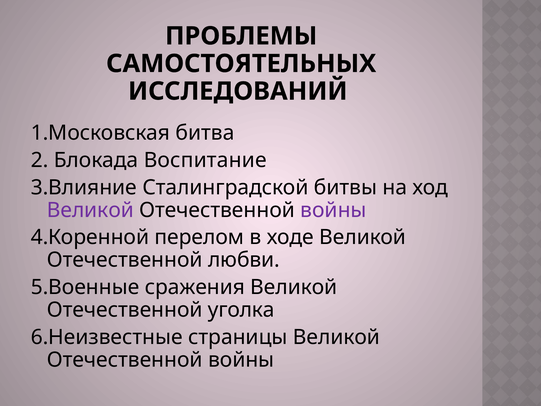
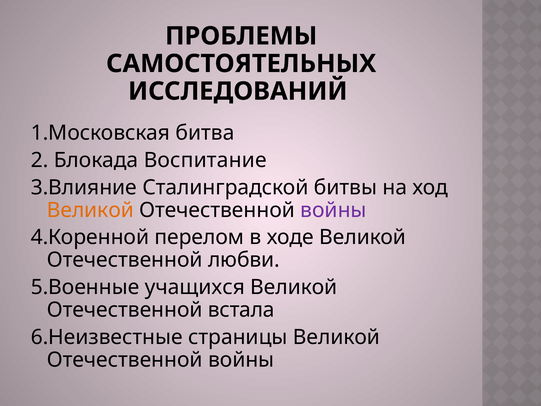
Великой colour: purple -> orange (90, 210)
сражения: сражения -> учащихся (195, 287)
уголка: уголка -> встала (241, 310)
